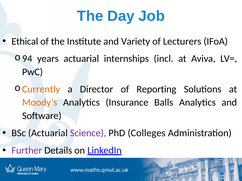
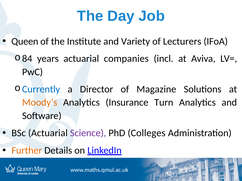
Ethical: Ethical -> Queen (25, 41)
94: 94 -> 84 (27, 59)
internships: internships -> companies (126, 59)
Currently colour: orange -> blue (41, 89)
Reporting: Reporting -> Magazine (156, 89)
Balls: Balls -> Turn (164, 103)
Further colour: purple -> orange (27, 151)
